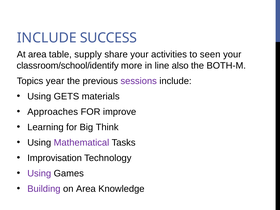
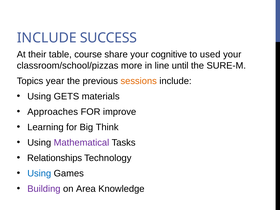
At area: area -> their (37, 54)
supply: supply -> course (88, 54)
activities: activities -> cognitive (169, 54)
seen: seen -> used (210, 54)
classroom/school/identify: classroom/school/identify -> classroom/school/pizzas (68, 66)
also: also -> until (180, 66)
BOTH-M: BOTH-M -> SURE-M (226, 66)
sessions colour: purple -> orange (139, 81)
Improvisation: Improvisation -> Relationships (55, 158)
Using colour: purple -> blue (39, 173)
